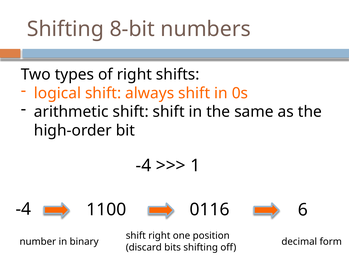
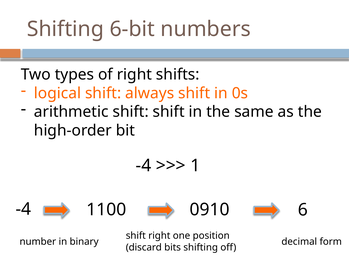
8-bit: 8-bit -> 6-bit (132, 29)
0116: 0116 -> 0910 (210, 209)
